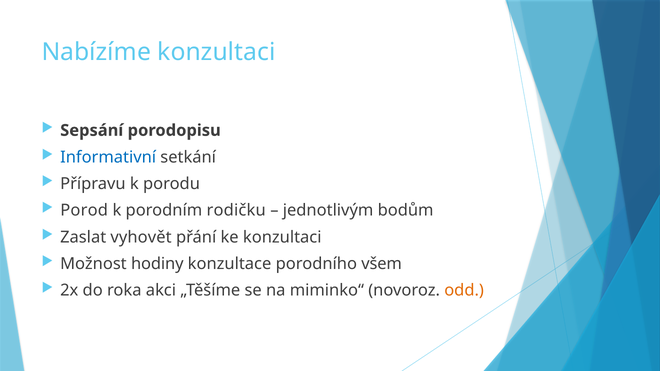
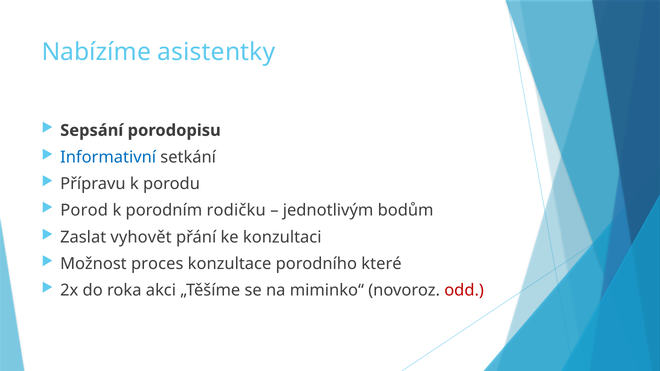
Nabízíme konzultaci: konzultaci -> asistentky (216, 52)
hodiny: hodiny -> proces (157, 264)
všem: všem -> které (382, 264)
odd colour: orange -> red (464, 291)
